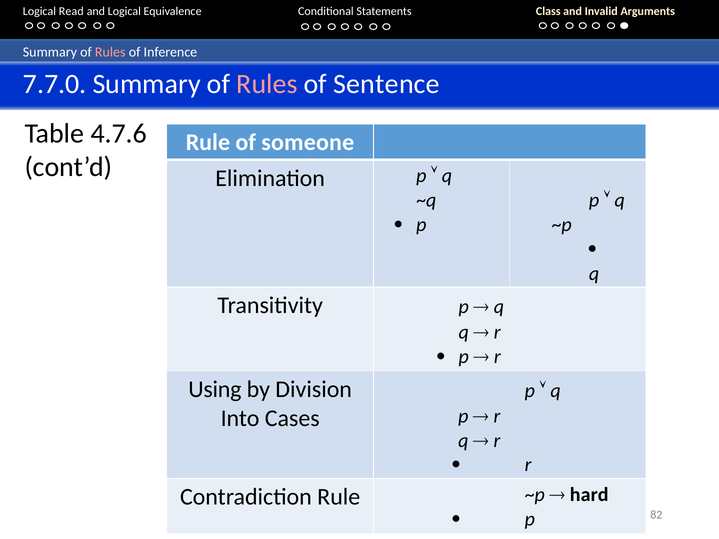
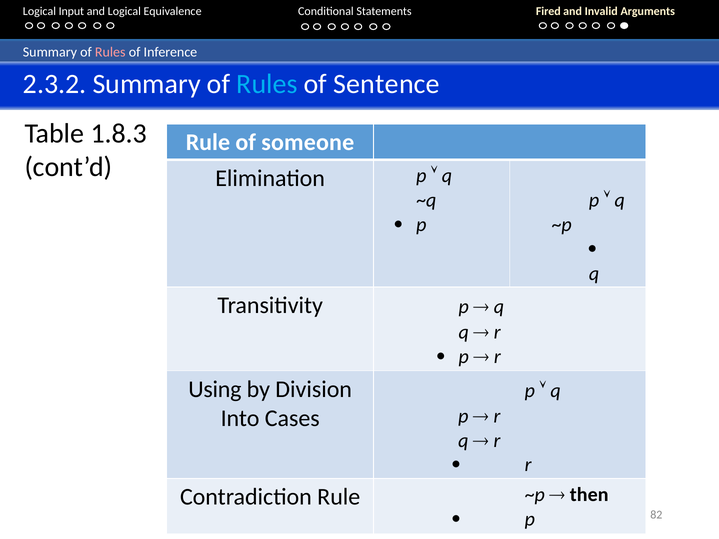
Read: Read -> Input (71, 11)
Class: Class -> Fired (548, 11)
7.7.0: 7.7.0 -> 2.3.2 (55, 84)
Rules colour: pink -> light blue (267, 84)
4.7.6: 4.7.6 -> 1.8.3 (119, 134)
hard: hard -> then (589, 495)
